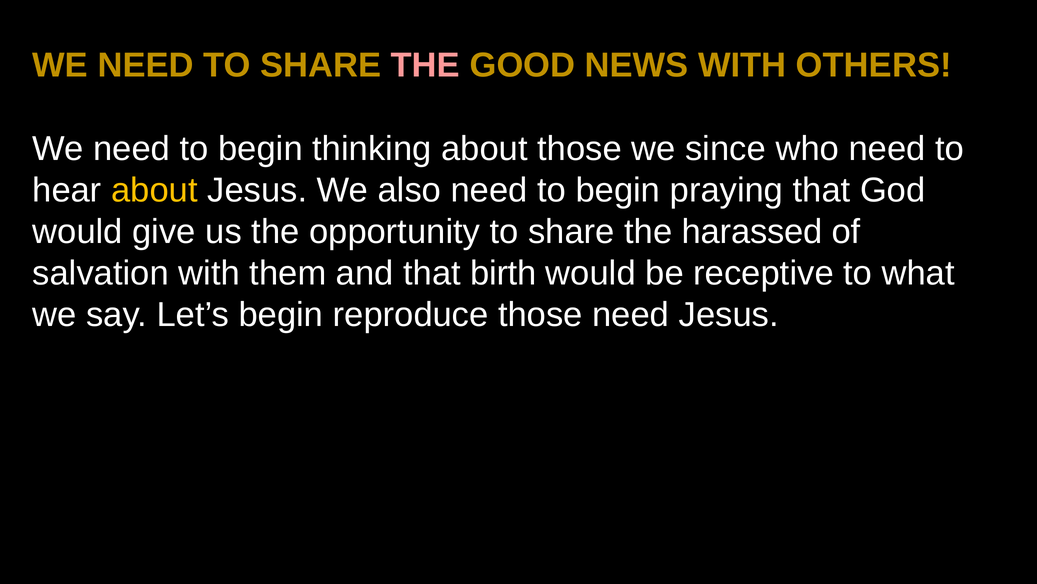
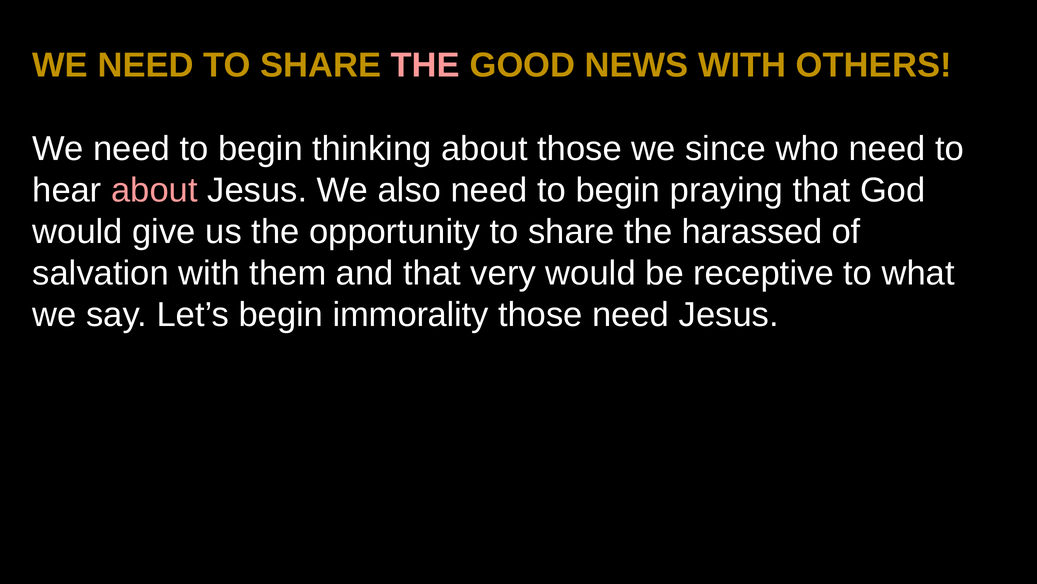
about colour: yellow -> pink (154, 190)
birth: birth -> very (503, 273)
reproduce: reproduce -> immorality (411, 314)
